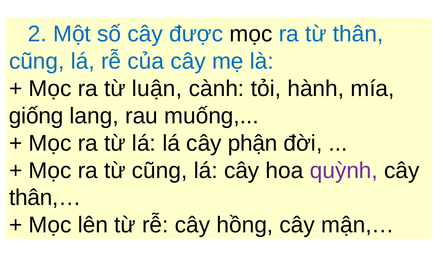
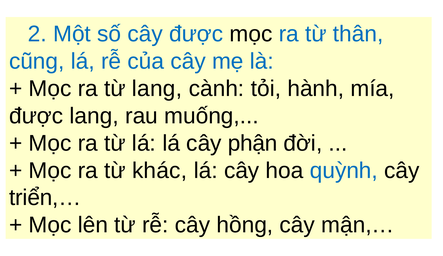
từ luận: luận -> lang (157, 88)
giống: giống -> được (36, 116)
từ cũng: cũng -> khác (160, 170)
quỳnh colour: purple -> blue (344, 170)
thân,…: thân,… -> triển,… (45, 197)
